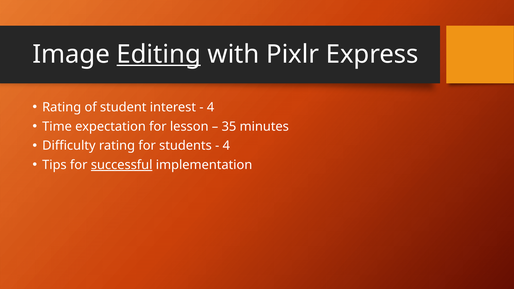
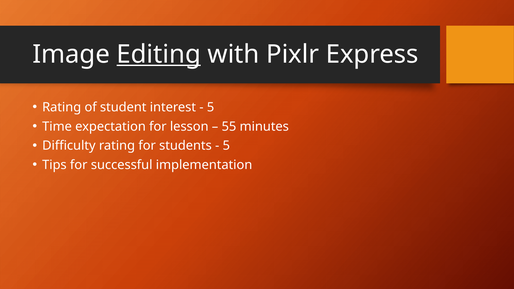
4: 4 -> 5 (211, 107)
35: 35 -> 55 (229, 127)
4: 4 -> 5 (226, 146)
successful underline: present -> none (122, 165)
